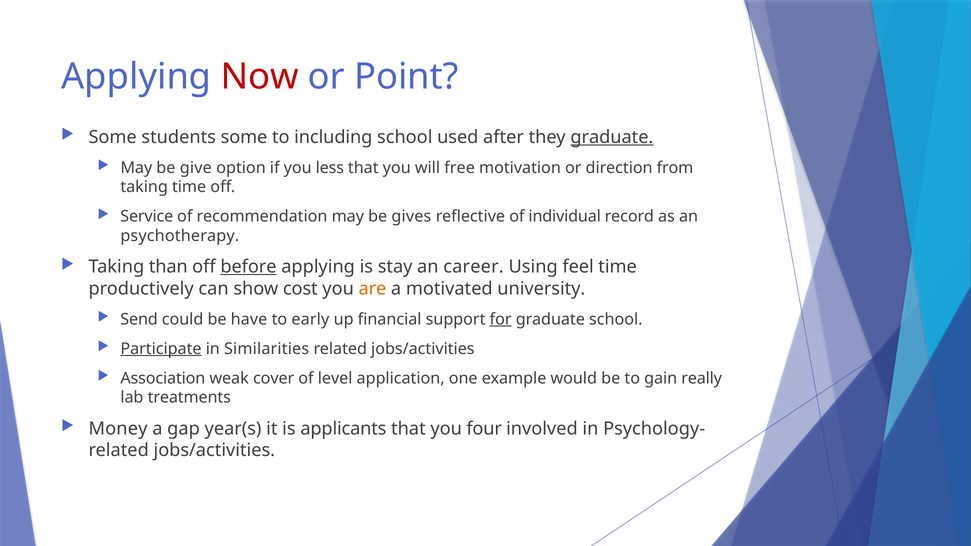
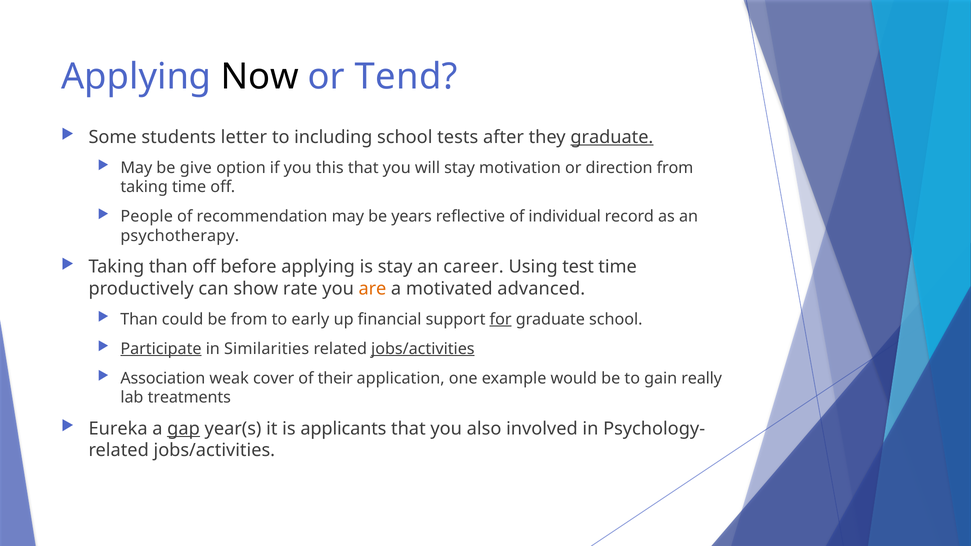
Now colour: red -> black (260, 77)
Point: Point -> Tend (406, 77)
students some: some -> letter (244, 137)
used: used -> tests (458, 137)
less: less -> this (330, 168)
will free: free -> stay (460, 168)
Service: Service -> People (147, 217)
gives: gives -> years (412, 217)
before underline: present -> none (248, 267)
feel: feel -> test (578, 267)
cost: cost -> rate (300, 289)
university: university -> advanced (541, 289)
Send: Send -> Than (139, 319)
be have: have -> from (249, 319)
jobs/activities underline: none -> present (423, 349)
level: level -> their (335, 378)
Money: Money -> Eureka (118, 429)
gap underline: none -> present (184, 429)
four: four -> also (484, 429)
